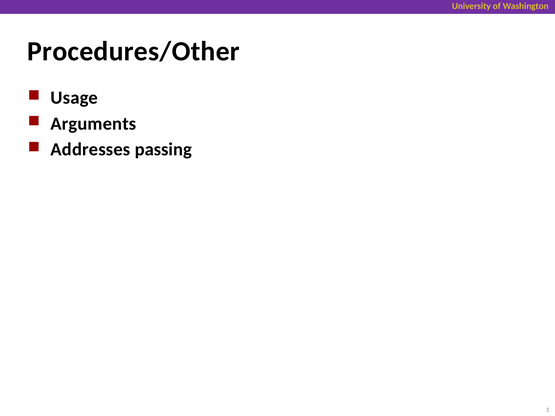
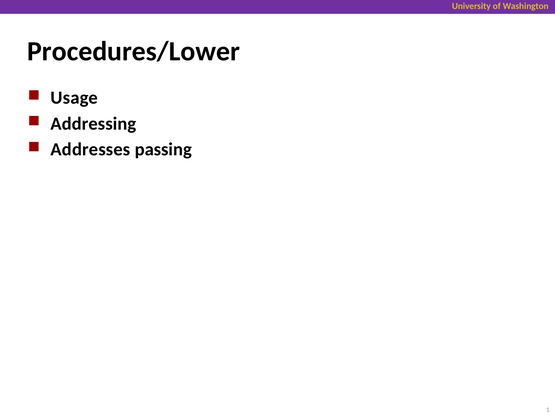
Procedures/Other: Procedures/Other -> Procedures/Lower (134, 51)
Arguments: Arguments -> Addressing (93, 124)
